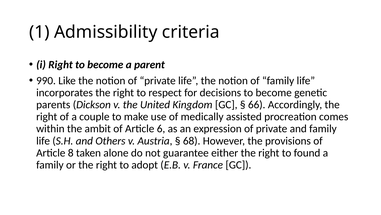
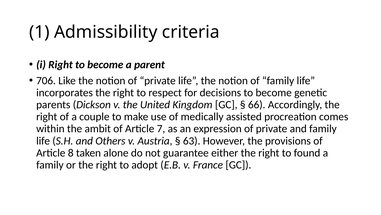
990: 990 -> 706 (46, 80)
6: 6 -> 7 (161, 128)
68: 68 -> 63 (192, 140)
